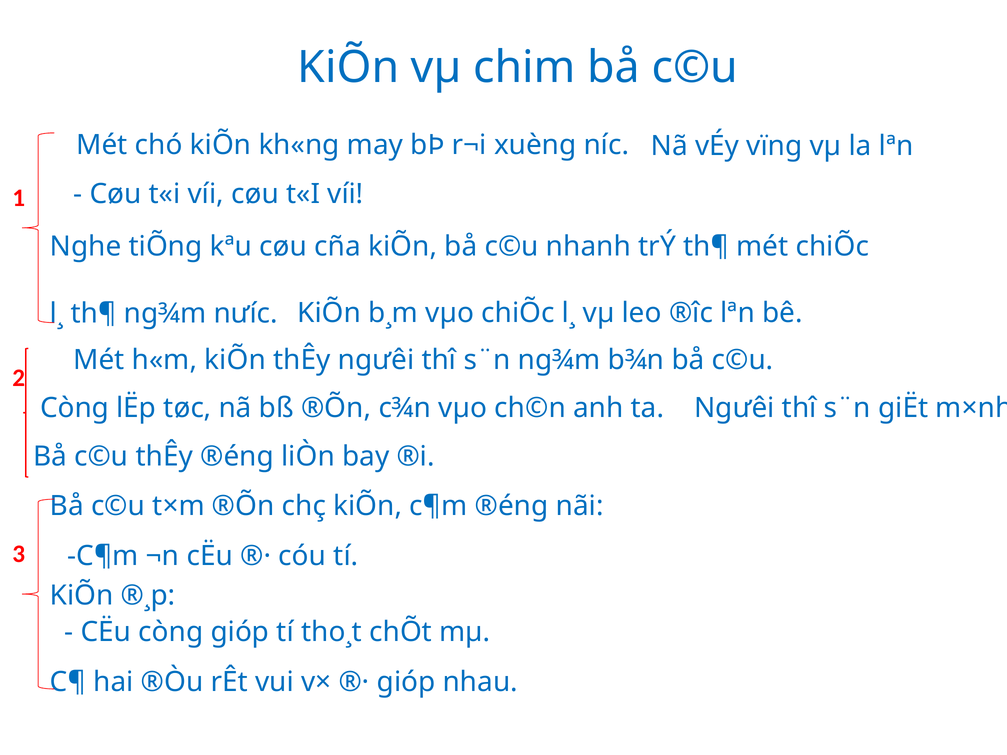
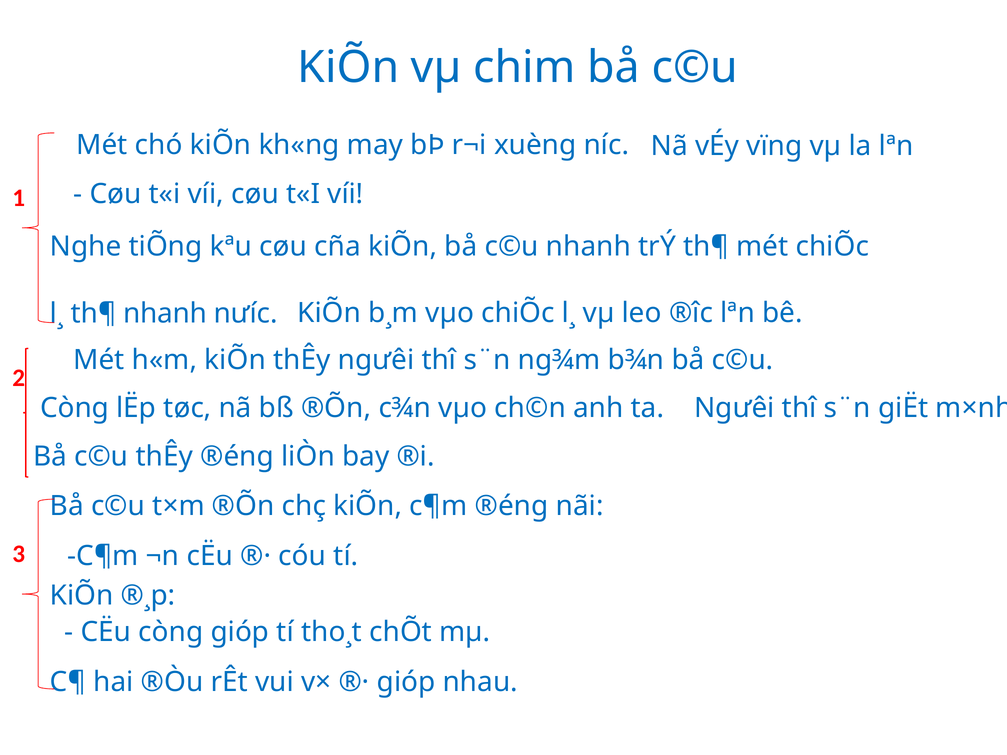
th¶ ng¾m: ng¾m -> nhanh (165, 314)
